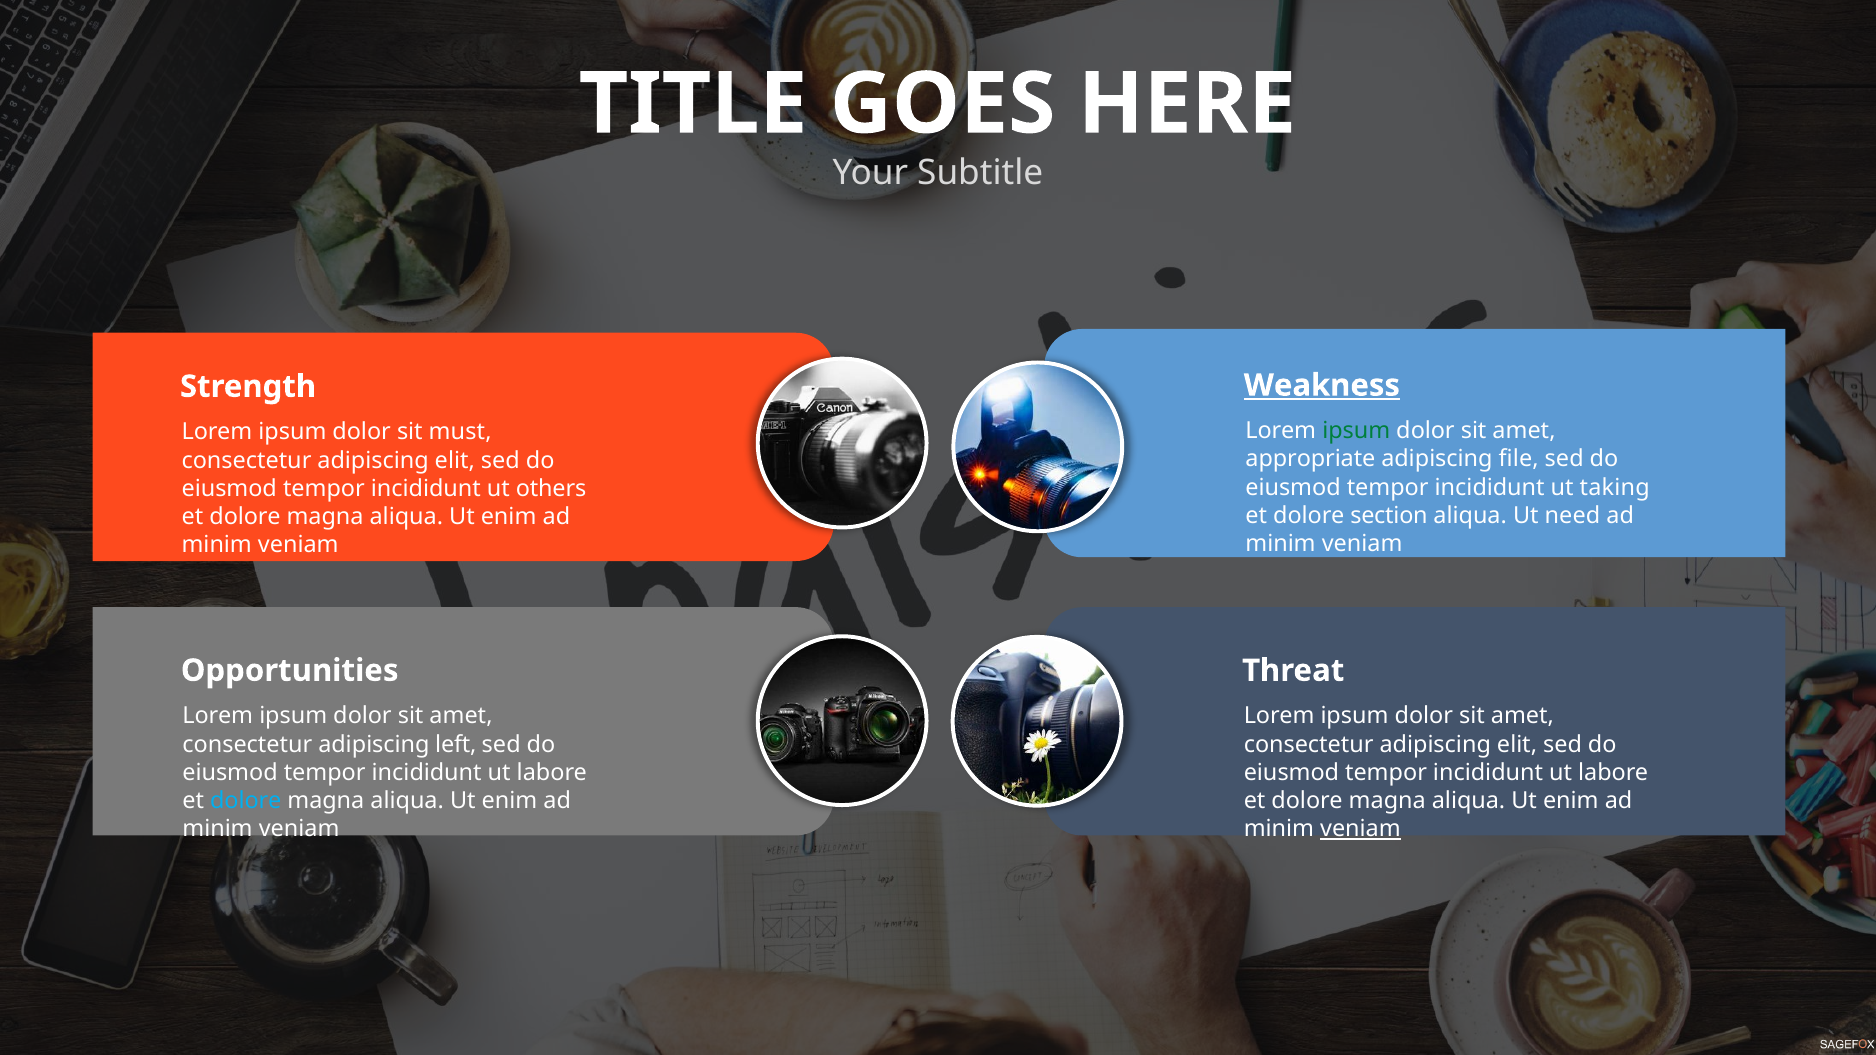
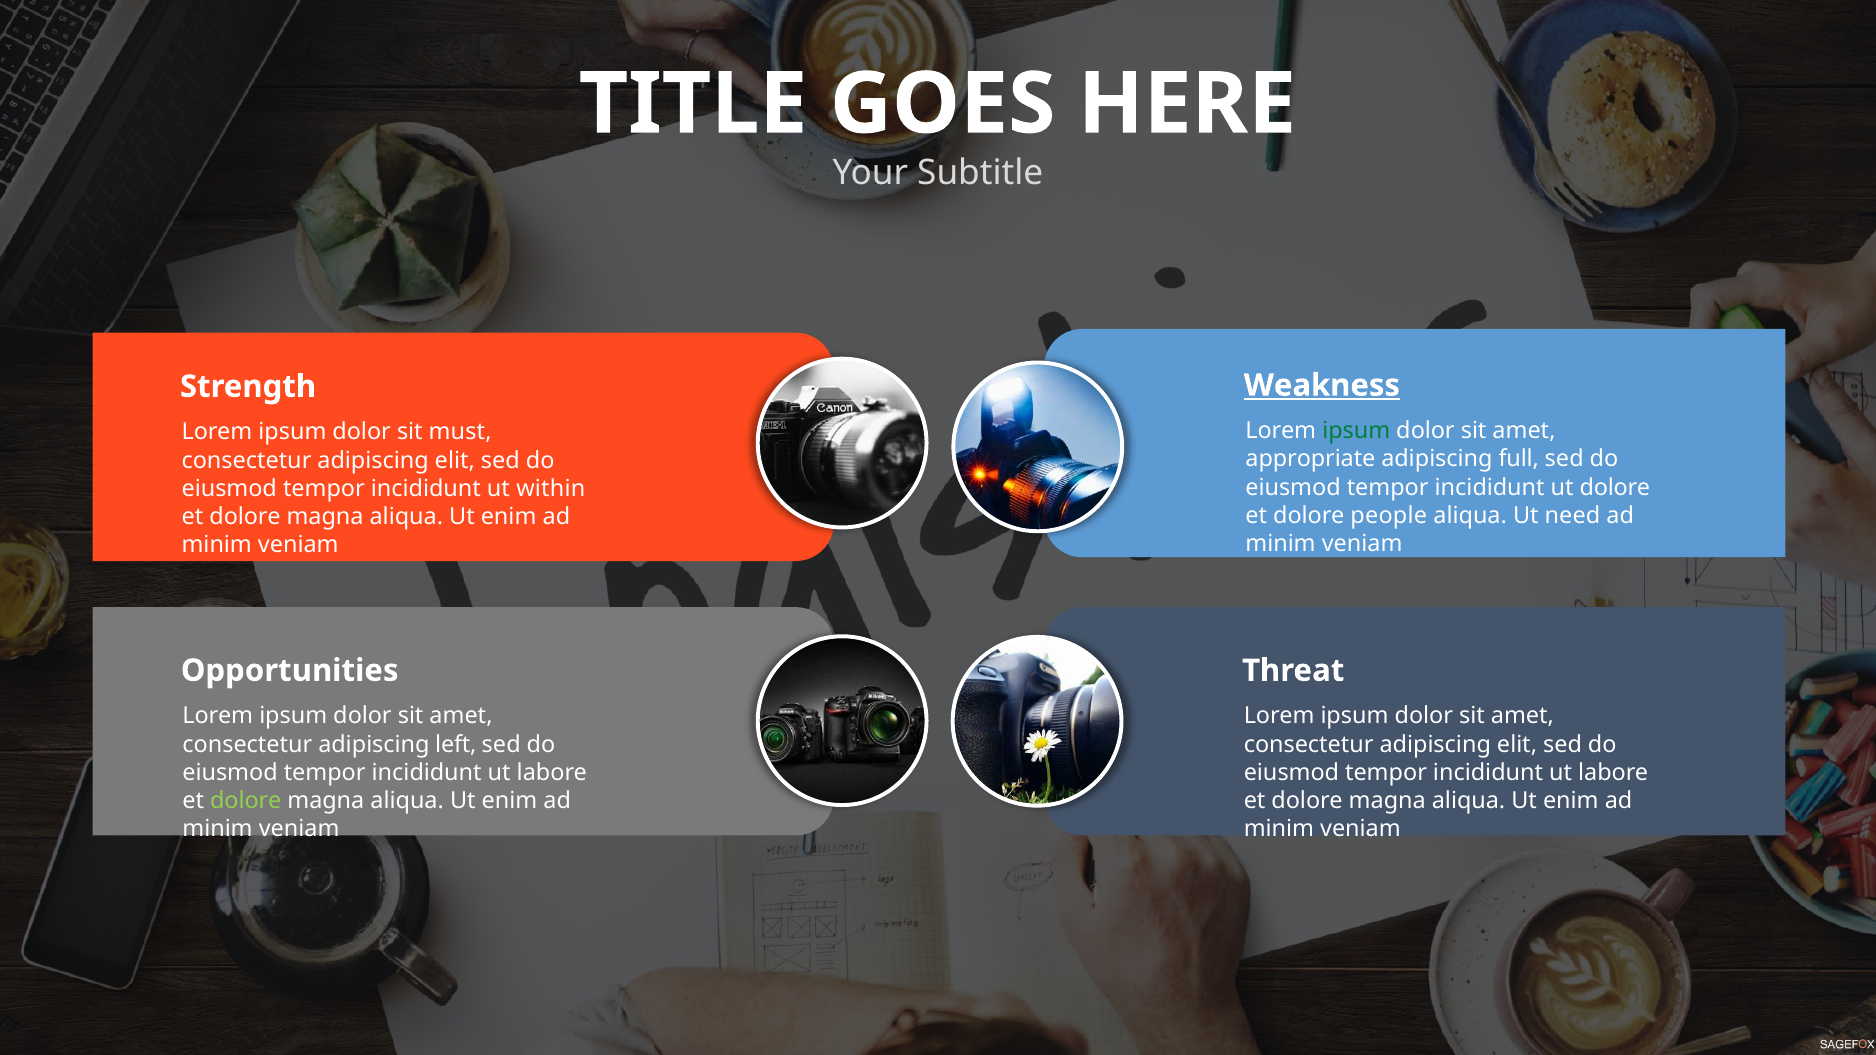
file: file -> full (1519, 459)
ut taking: taking -> dolore (1615, 487)
others: others -> within (551, 489)
section: section -> people (1389, 516)
dolore colour: light blue -> light green (246, 801)
veniam underline: present -> none (1360, 829)
